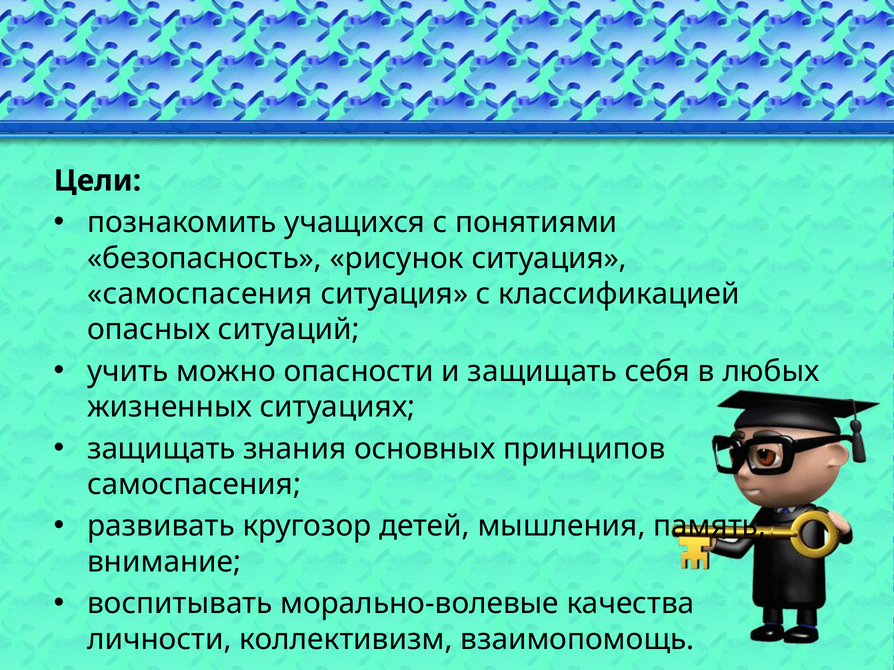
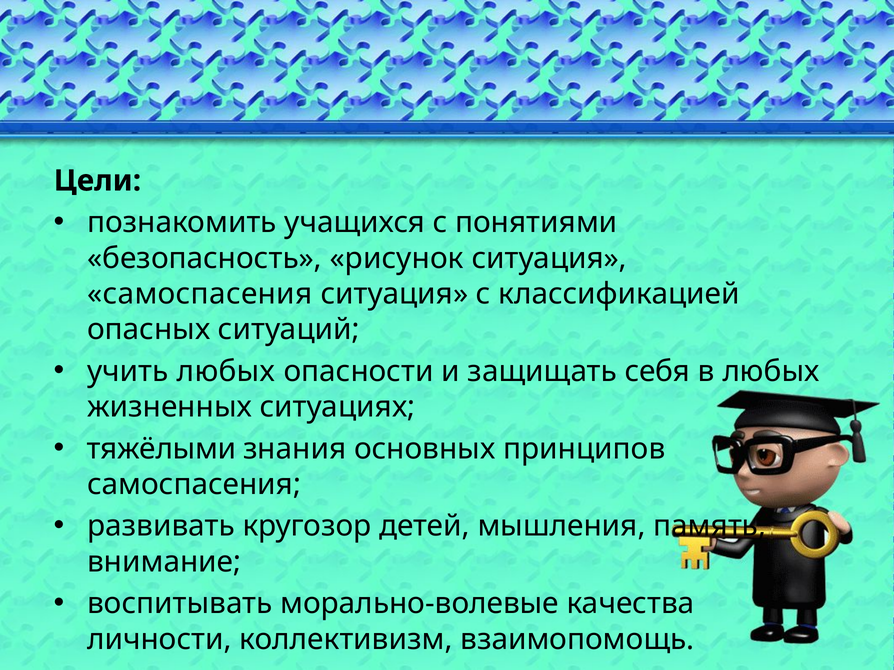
учить можно: можно -> любых (226, 372)
защищать: защищать -> тяжёлыми (161, 449)
